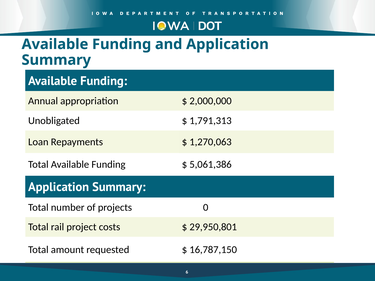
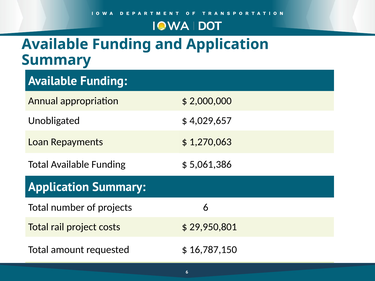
1,791,313: 1,791,313 -> 4,029,657 (211, 121)
projects 0: 0 -> 6 (206, 208)
